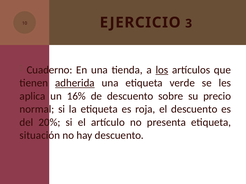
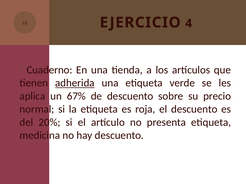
3: 3 -> 4 (189, 24)
los underline: present -> none (162, 70)
16%: 16% -> 67% (76, 96)
situación: situación -> medicina (40, 136)
